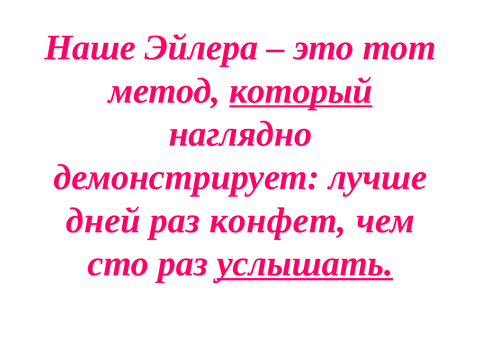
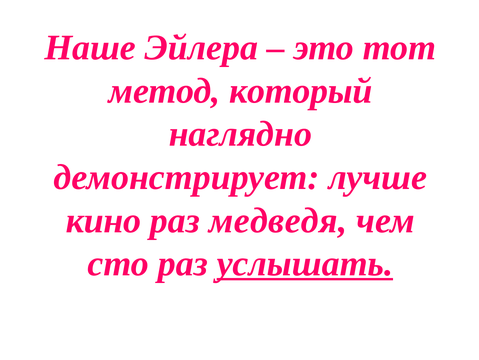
который underline: present -> none (301, 91)
дней: дней -> кино (104, 220)
конфет: конфет -> медведя (278, 220)
